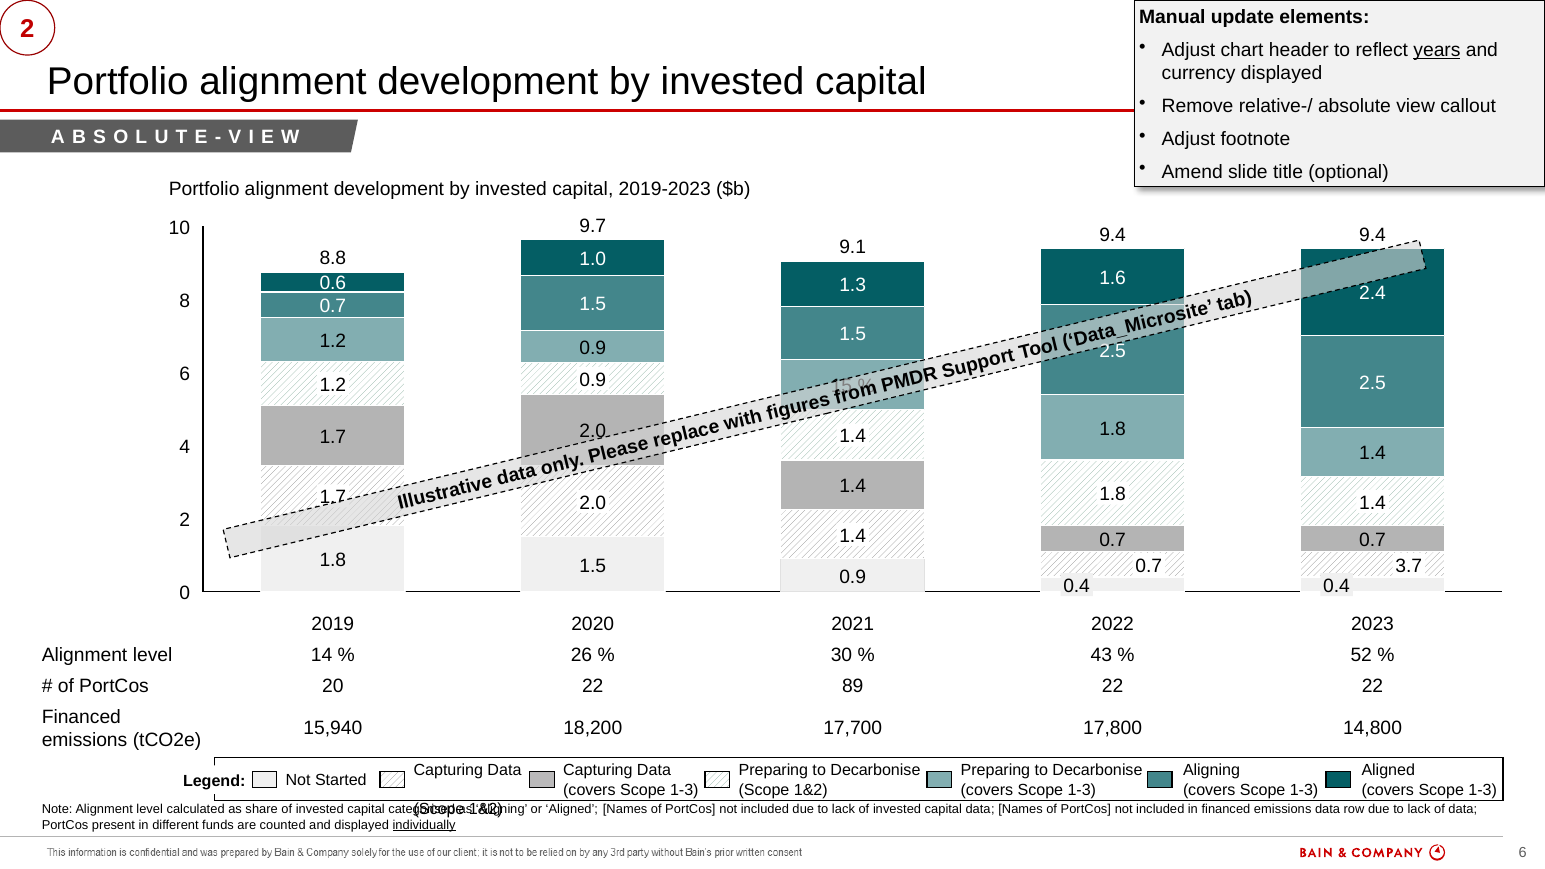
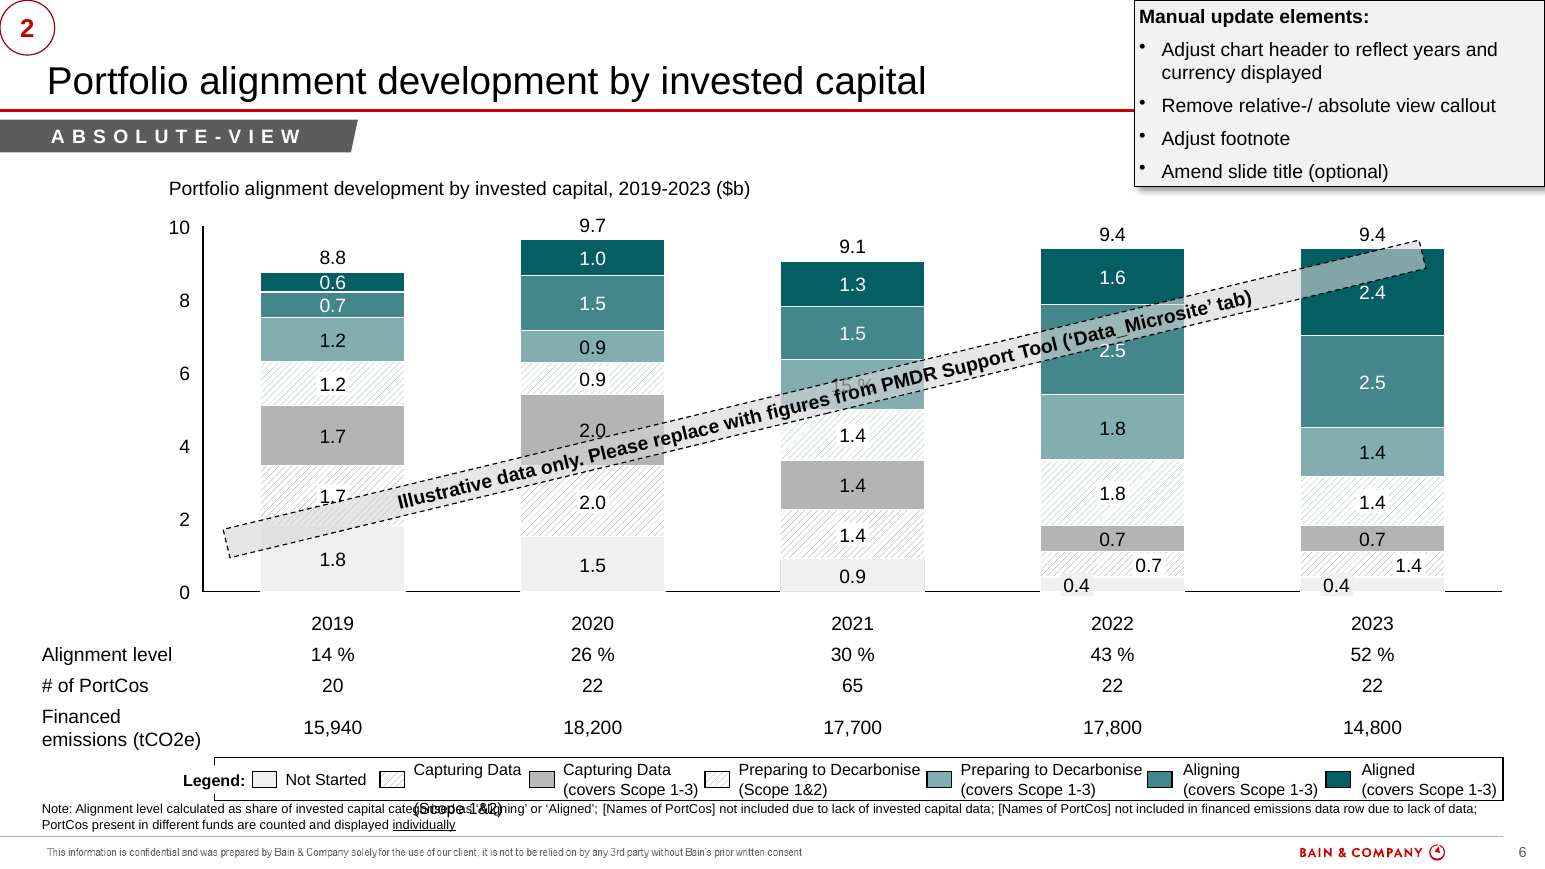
years underline: present -> none (1437, 50)
3.7: 3.7 -> 1.4 (1409, 566)
89: 89 -> 65 (853, 686)
